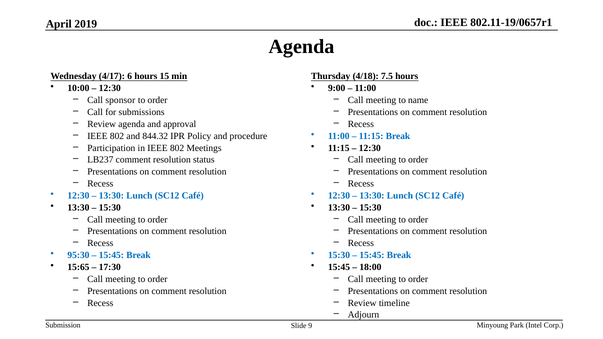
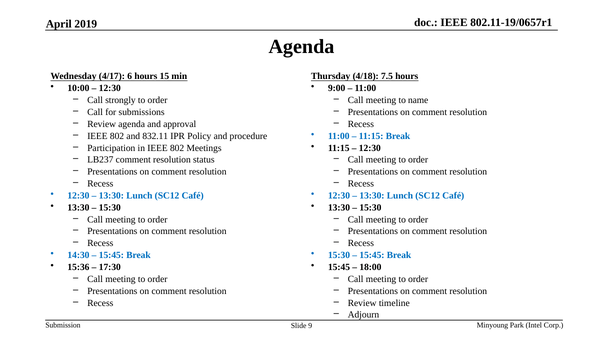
sponsor: sponsor -> strongly (120, 100)
844.32: 844.32 -> 832.11 (155, 136)
95:30: 95:30 -> 14:30 (78, 255)
15:65: 15:65 -> 15:36 (78, 267)
